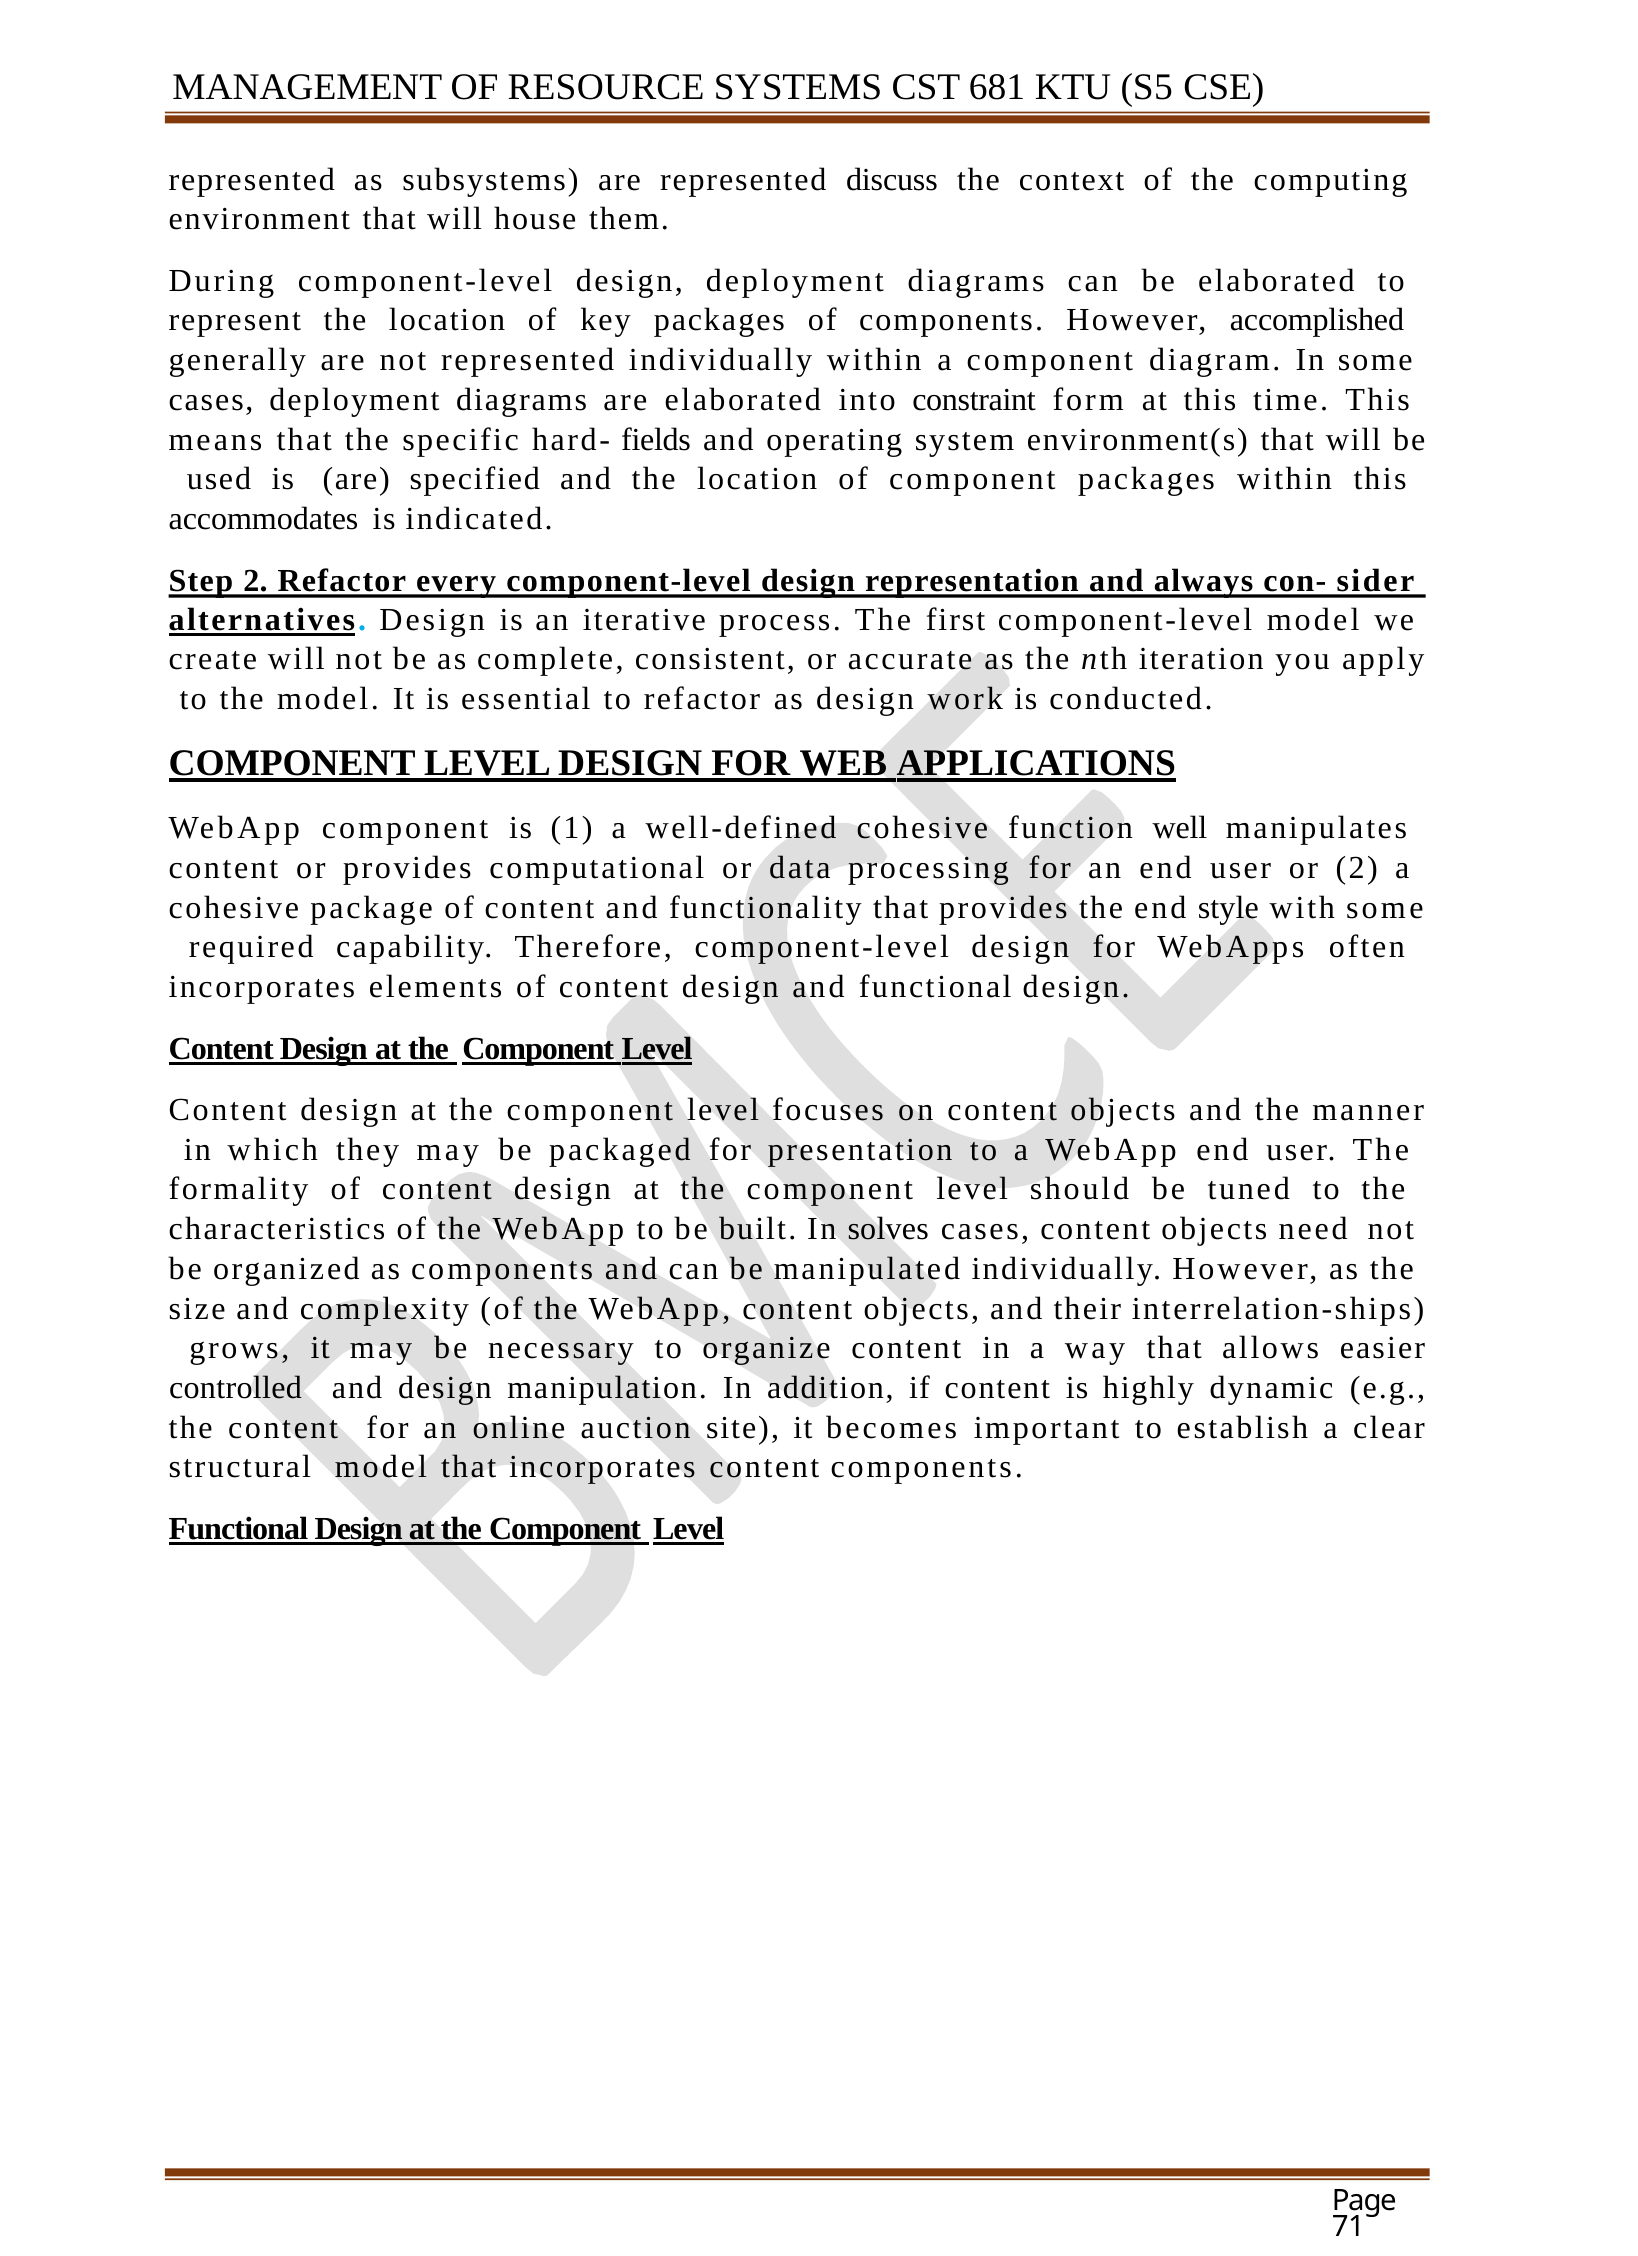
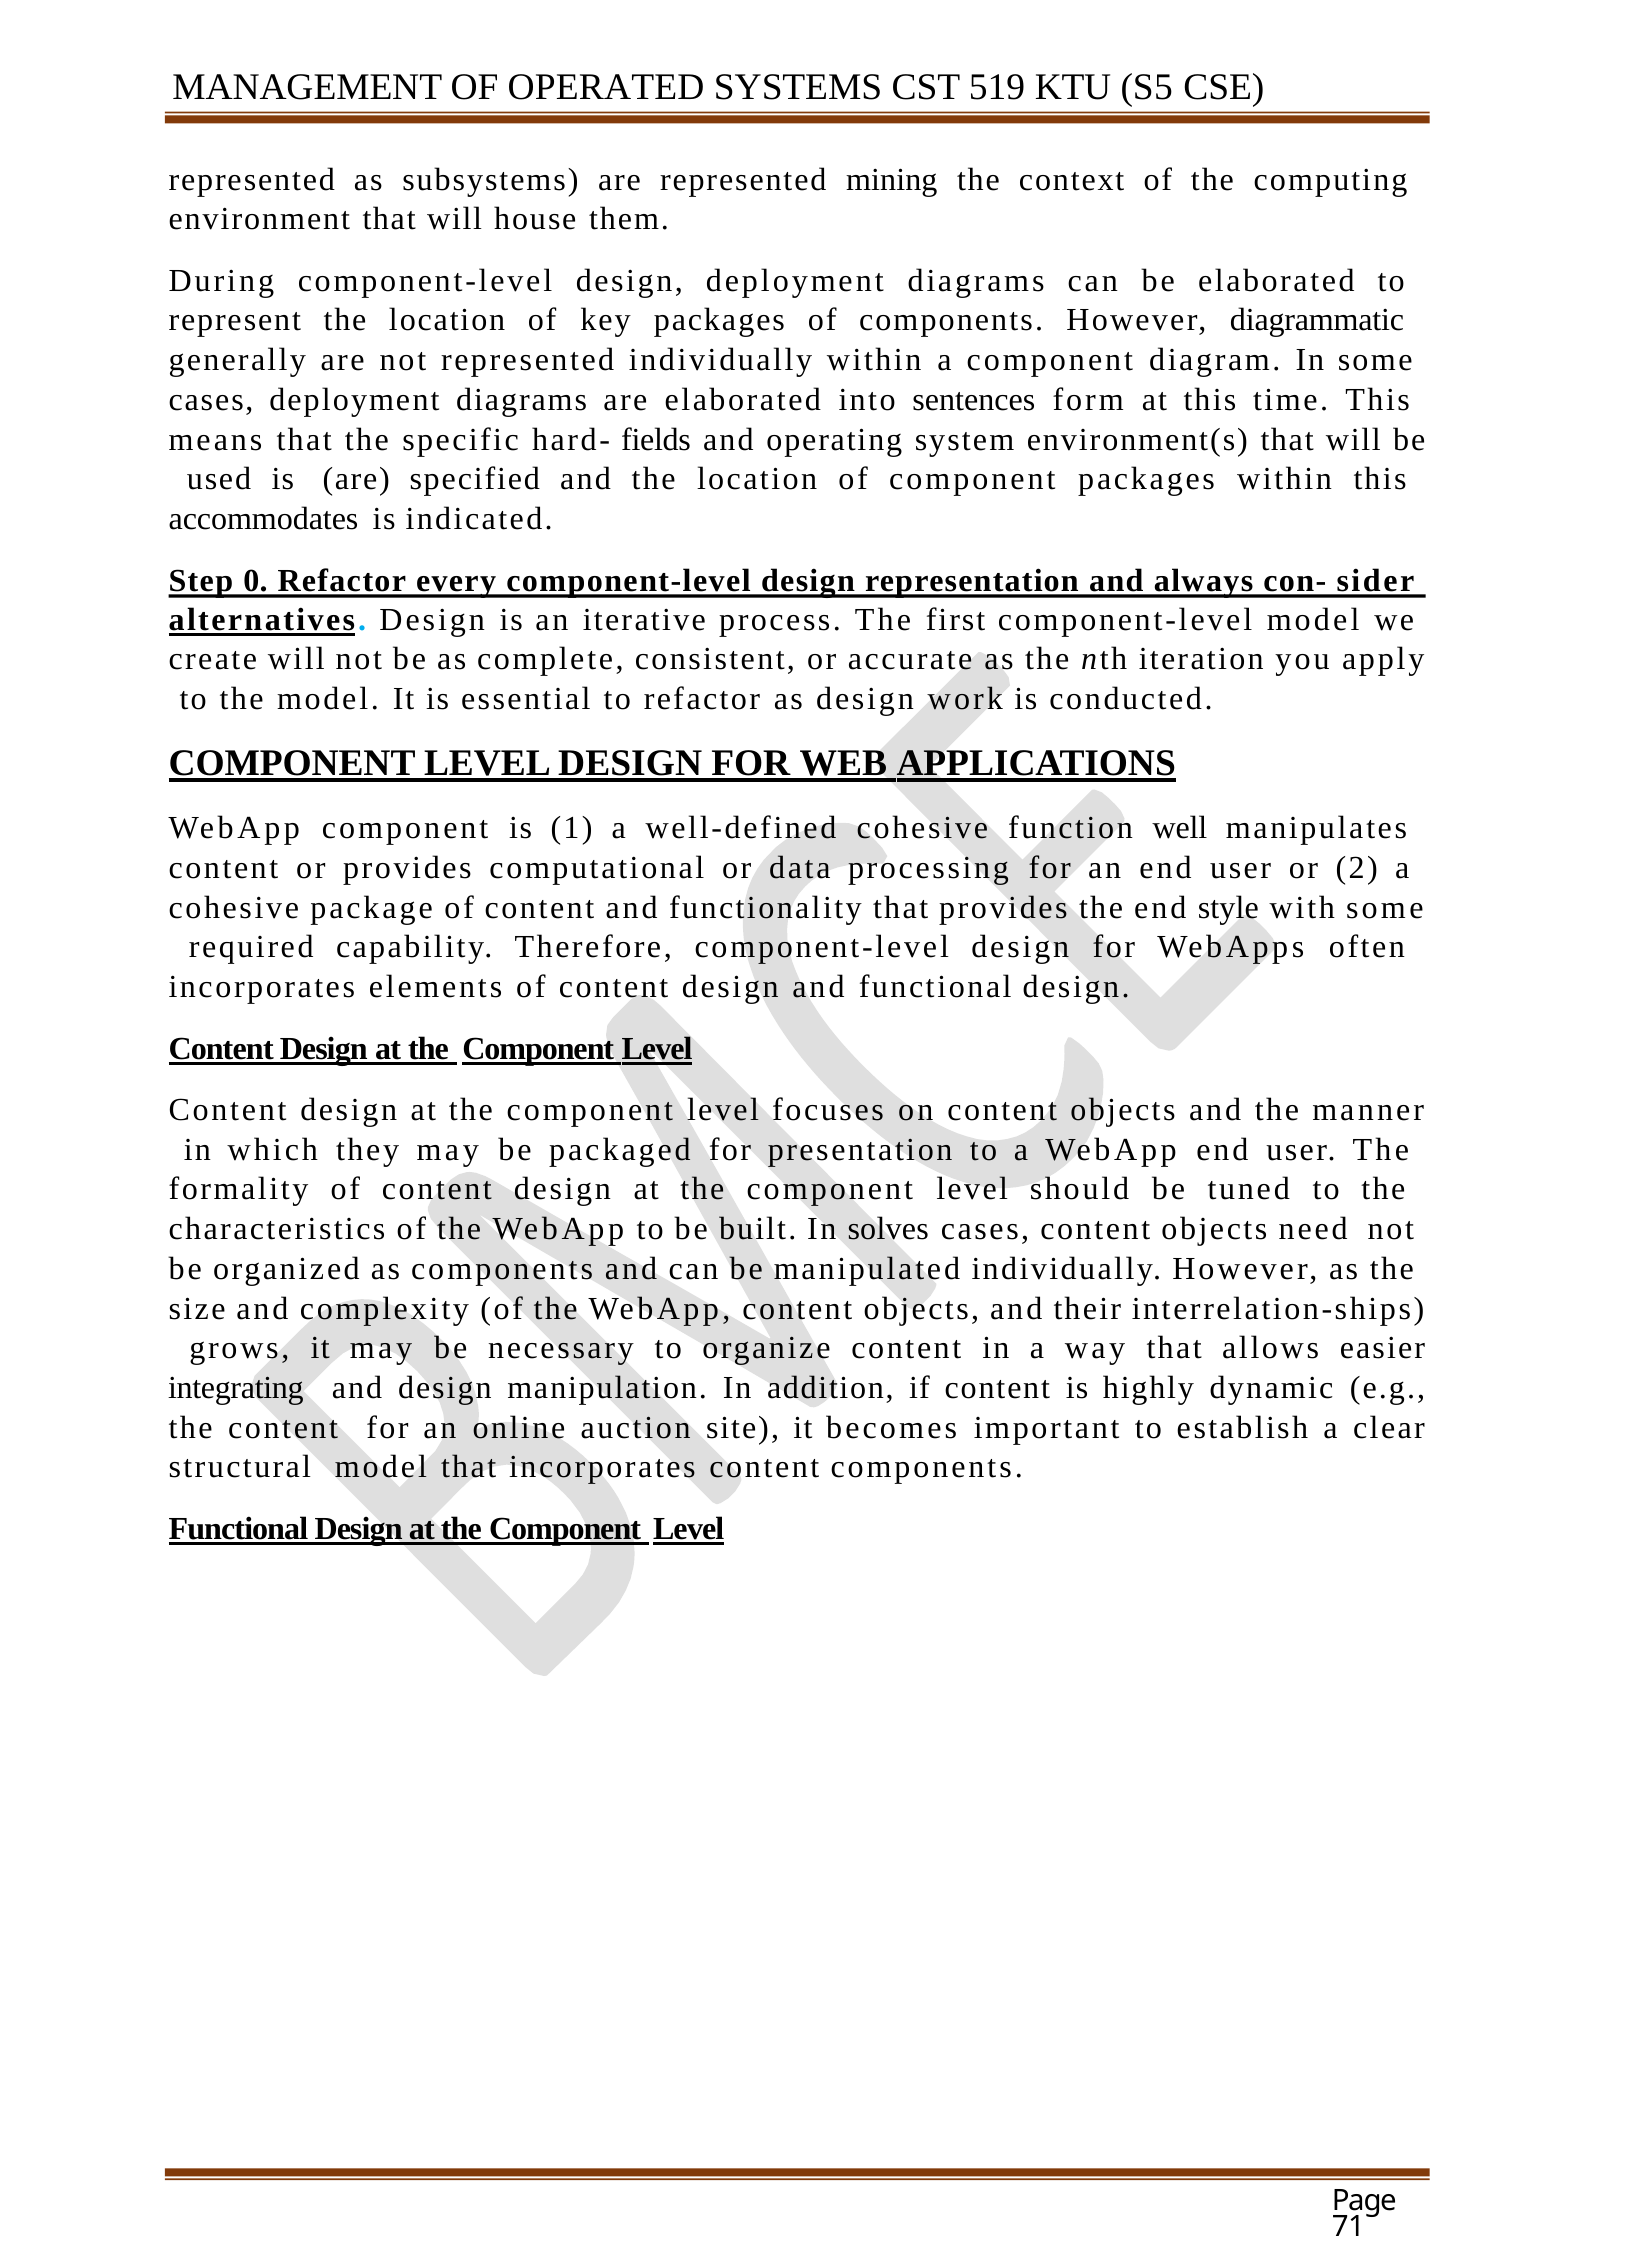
RESOURCE: RESOURCE -> OPERATED (606, 87)
681: 681 -> 519 (997, 87)
discuss: discuss -> mining (892, 180)
accomplished: accomplished -> diagrammatic (1317, 320)
constraint: constraint -> sentences (974, 400)
Step 2: 2 -> 0 (255, 581)
controlled: controlled -> integrating (236, 1387)
